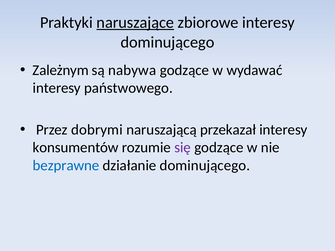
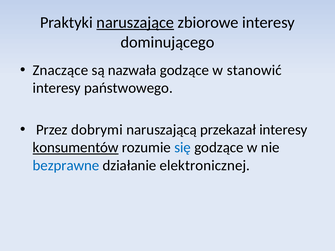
Zależnym: Zależnym -> Znaczące (60, 70)
nabywa: nabywa -> nazwała (132, 70)
wydawać: wydawać -> stanowić (254, 70)
konsumentów underline: none -> present (76, 148)
się colour: purple -> blue (183, 148)
działanie dominującego: dominującego -> elektronicznej (205, 166)
